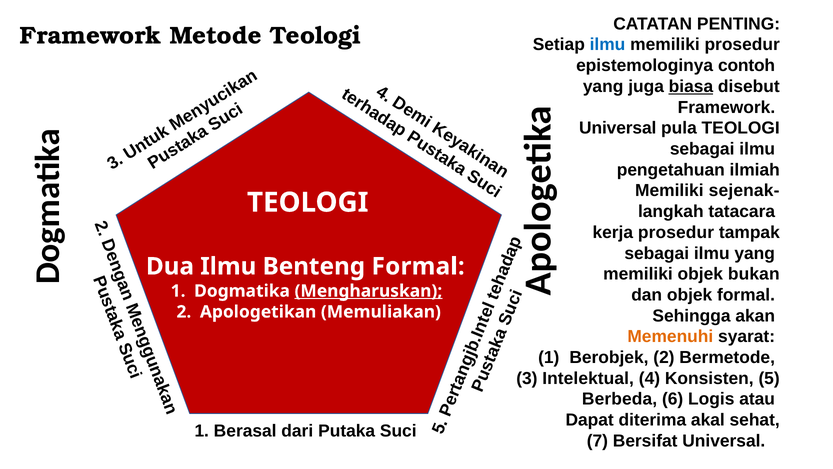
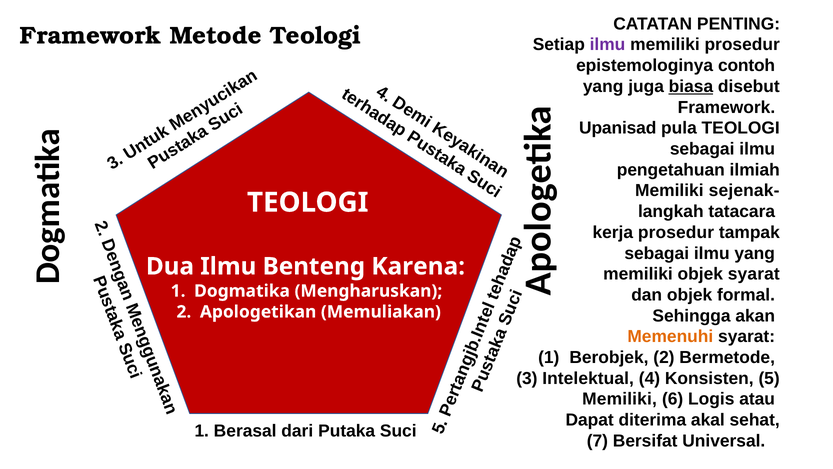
ilmu colour: blue -> purple (607, 45)
Universal: Universal -> Upanisad (618, 128)
Benteng Formal: Formal -> Karena (418, 266)
objek bukan: bukan -> syarat (754, 274)
Mengharuskan underline: present -> none (368, 291)
Berbeda: Berbeda -> Memiliki (620, 399)
